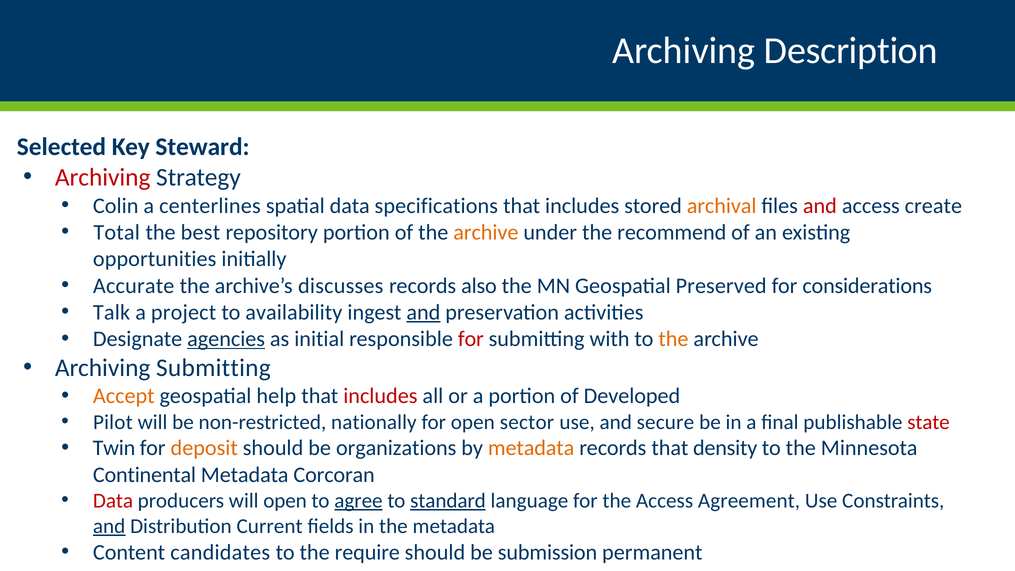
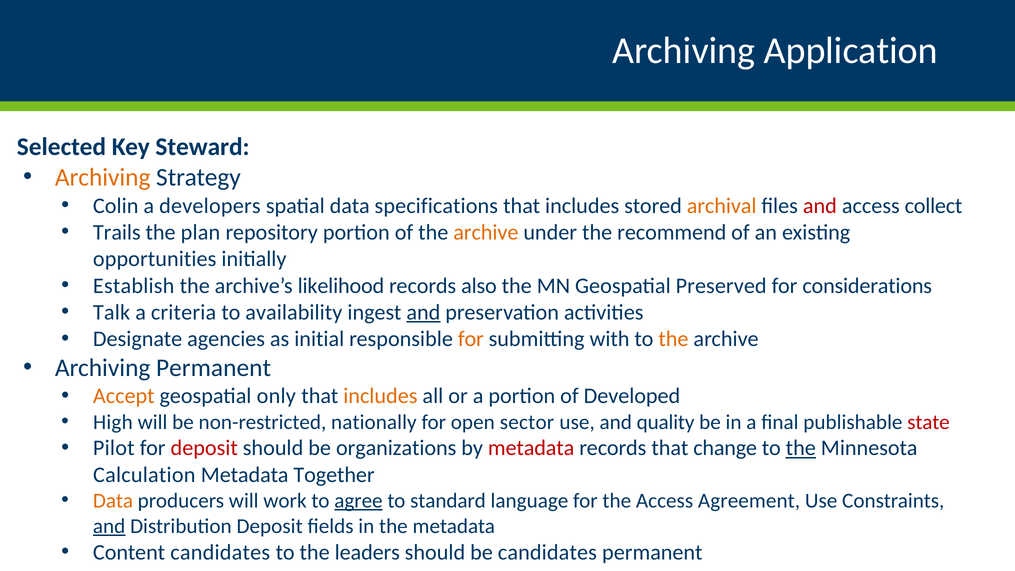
Description: Description -> Application (851, 50)
Archiving colour: red -> orange (103, 177)
centerlines: centerlines -> developers (210, 206)
create: create -> collect (934, 206)
Total: Total -> Trails (117, 232)
best: best -> plan (200, 232)
Accurate: Accurate -> Establish (134, 286)
discusses: discusses -> likelihood (341, 286)
project: project -> criteria (184, 312)
agencies underline: present -> none (226, 339)
for colour: red -> orange (471, 339)
Archiving Submitting: Submitting -> Permanent (214, 368)
help: help -> only (276, 396)
includes colour: red -> orange (380, 396)
Pilot: Pilot -> High (113, 422)
secure: secure -> quality (666, 422)
Twin: Twin -> Pilot (114, 448)
deposit colour: orange -> red (204, 448)
metadata colour: orange -> red (531, 448)
density: density -> change (725, 448)
the underline: none -> present (801, 448)
Continental: Continental -> Calculation (144, 475)
Corcoran: Corcoran -> Together (334, 475)
Data colour: red -> orange (113, 501)
will open: open -> work (285, 501)
standard underline: present -> none (448, 501)
Distribution Current: Current -> Deposit (270, 526)
require: require -> leaders (367, 552)
be submission: submission -> candidates (547, 552)
